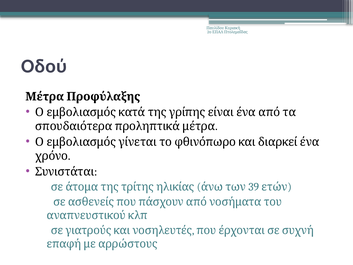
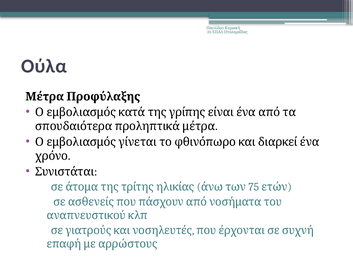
Οδού: Οδού -> Ούλα (44, 66)
39: 39 -> 75 (254, 187)
